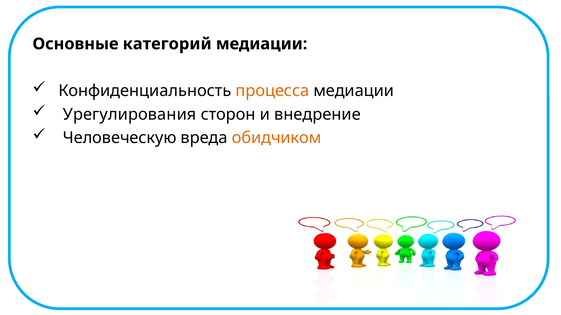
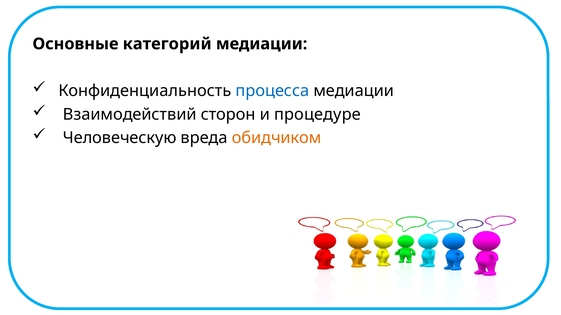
процесса colour: orange -> blue (272, 91)
Урегулирования: Урегулирования -> Взаимодействий (130, 115)
внедрение: внедрение -> процедуре (318, 115)
